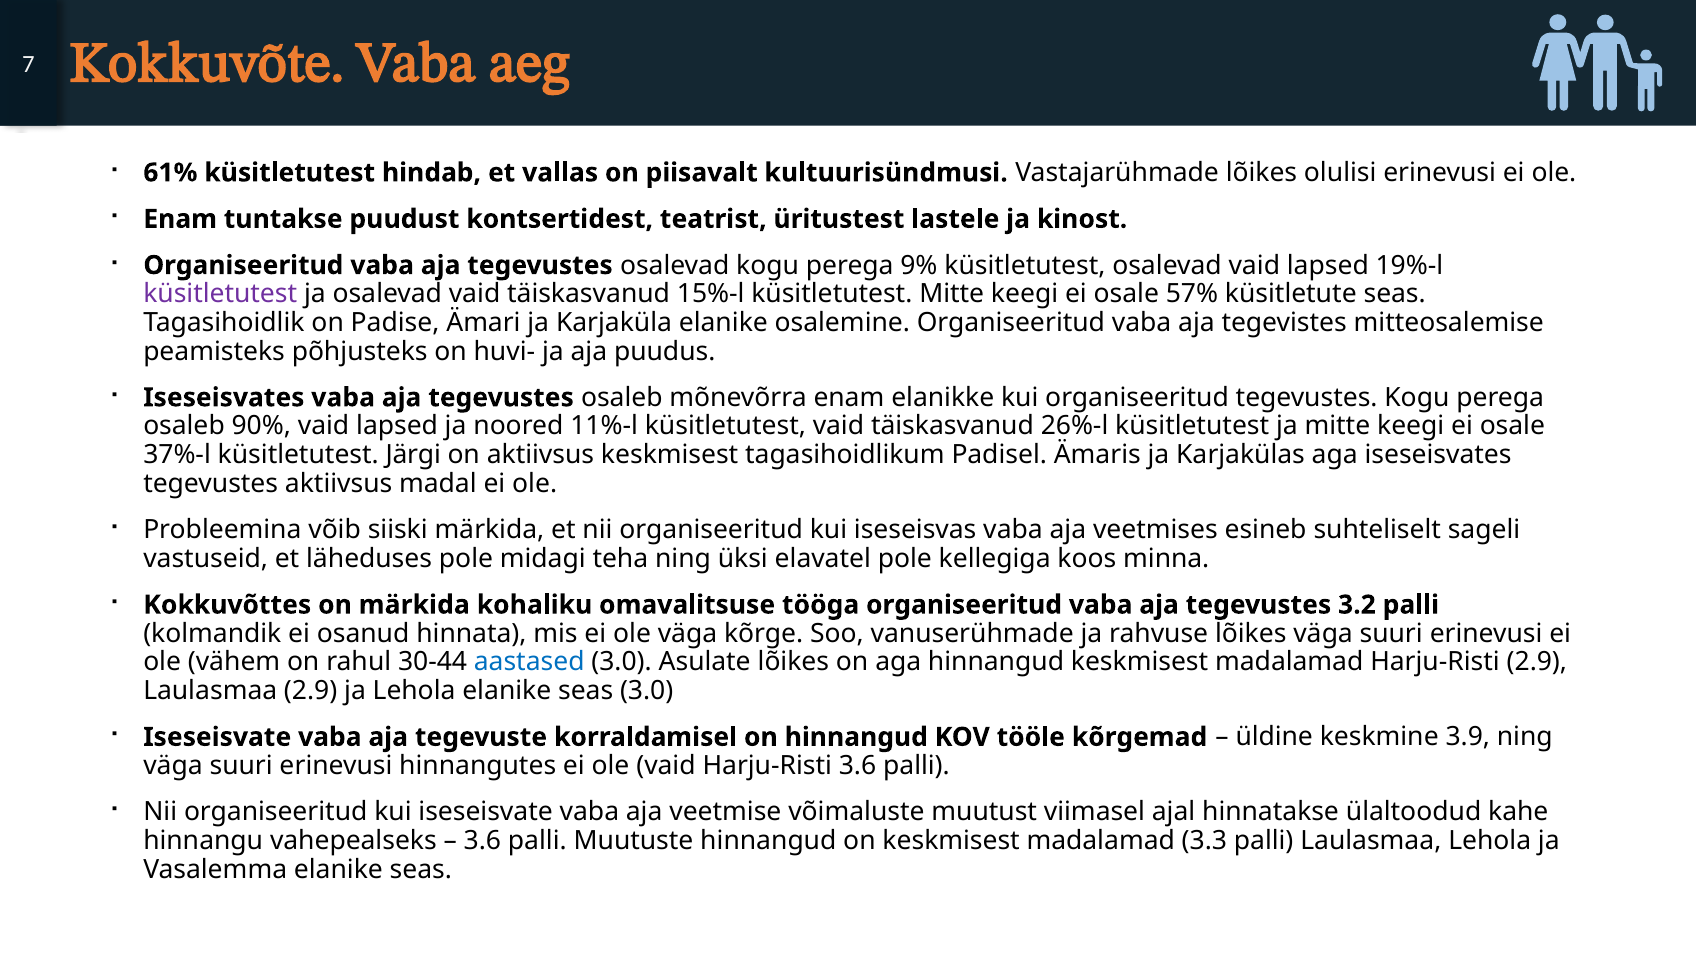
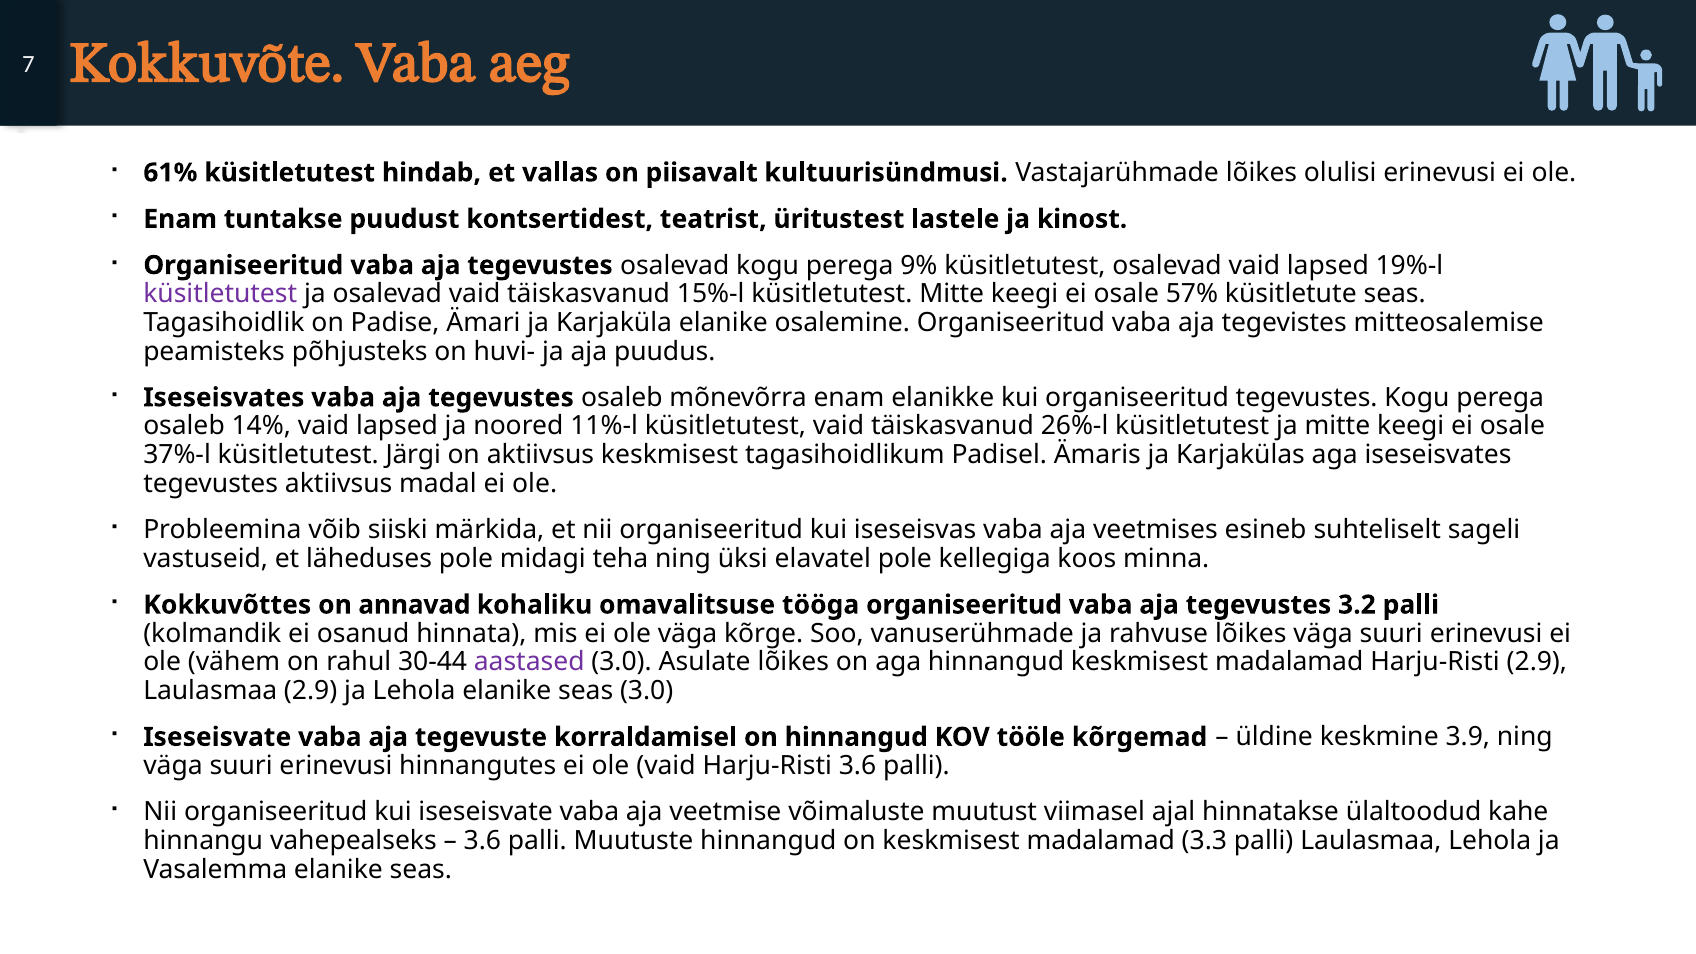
90%: 90% -> 14% (261, 426)
on märkida: märkida -> annavad (414, 605)
aastased colour: blue -> purple (529, 662)
